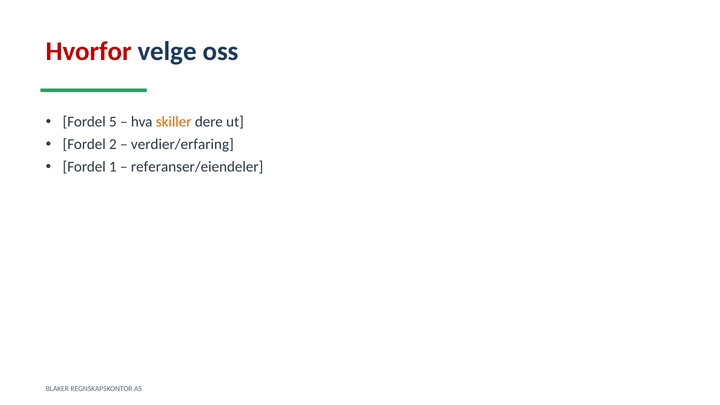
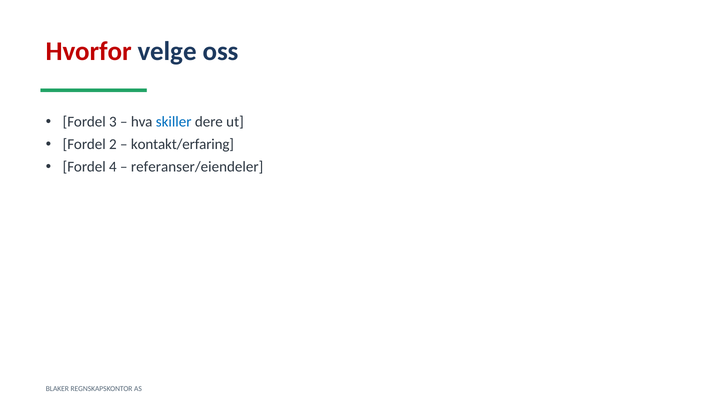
5: 5 -> 3 (113, 122)
skiller colour: orange -> blue (174, 122)
verdier/erfaring: verdier/erfaring -> kontakt/erfaring (182, 144)
1: 1 -> 4 (113, 167)
